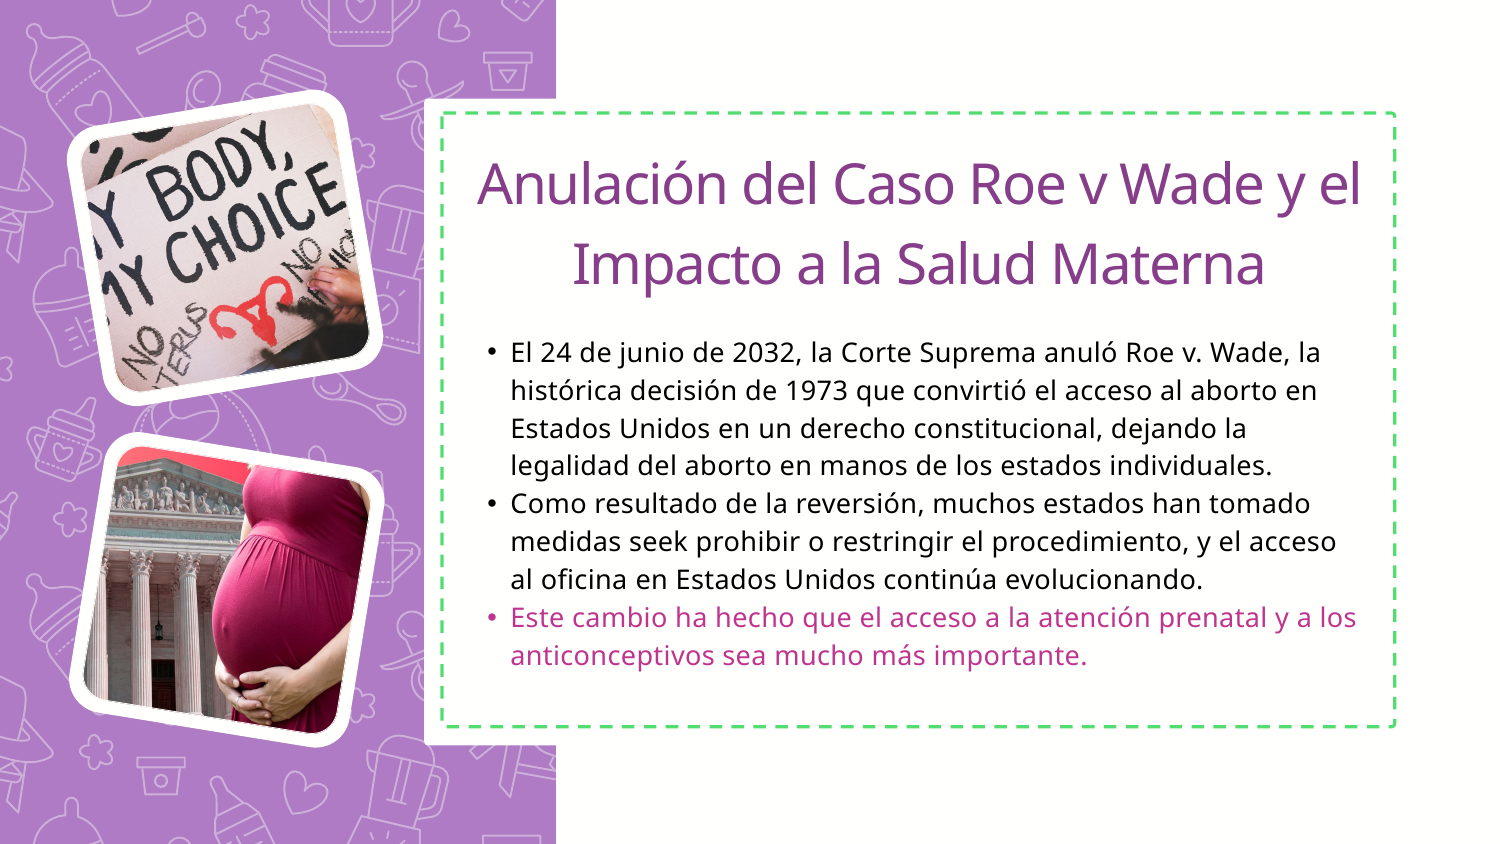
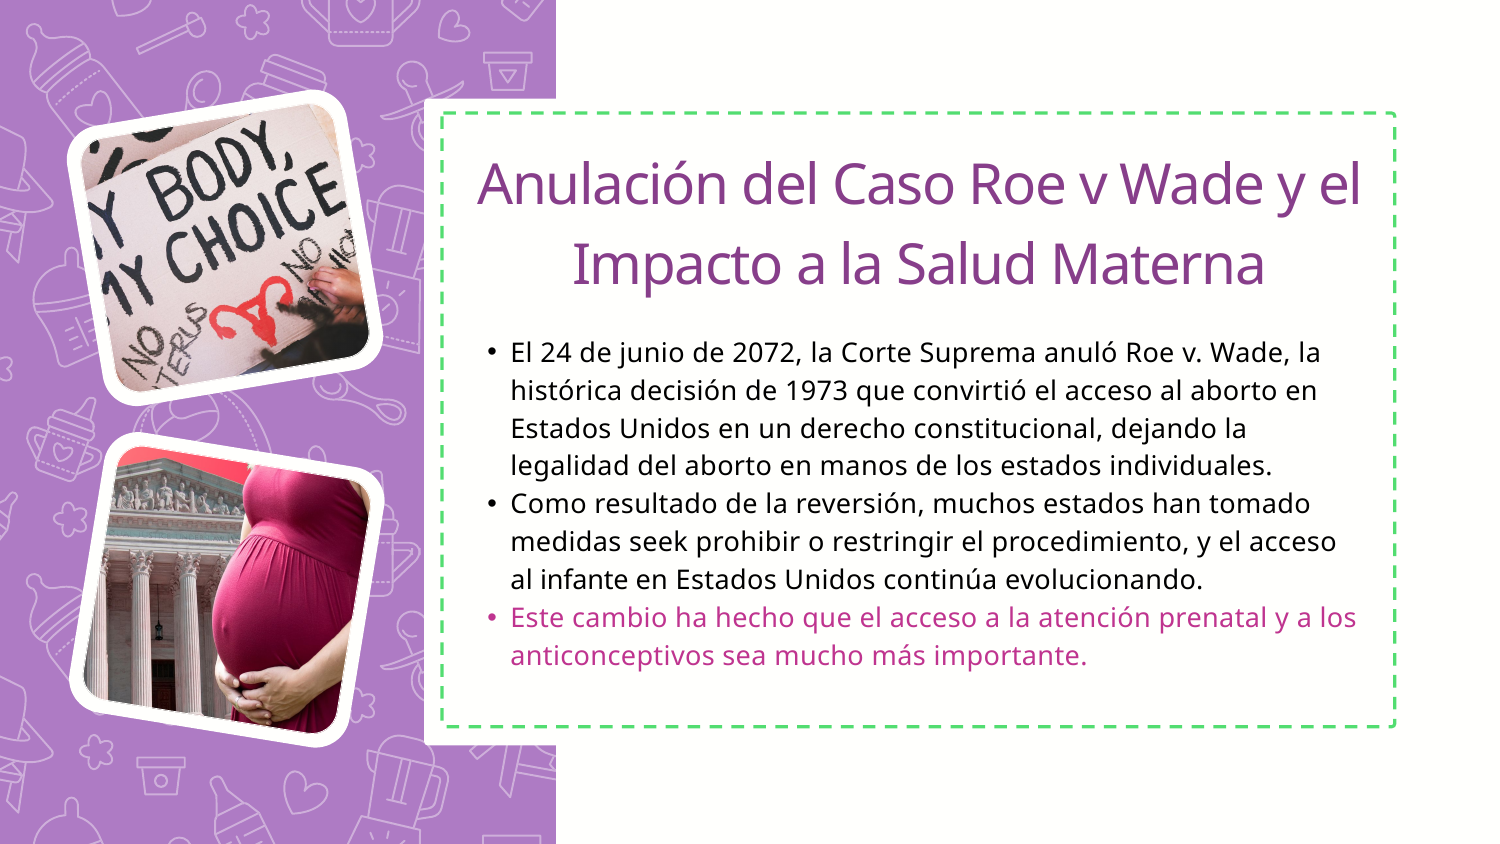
2032: 2032 -> 2072 (768, 353)
oficina: oficina -> infante (584, 581)
